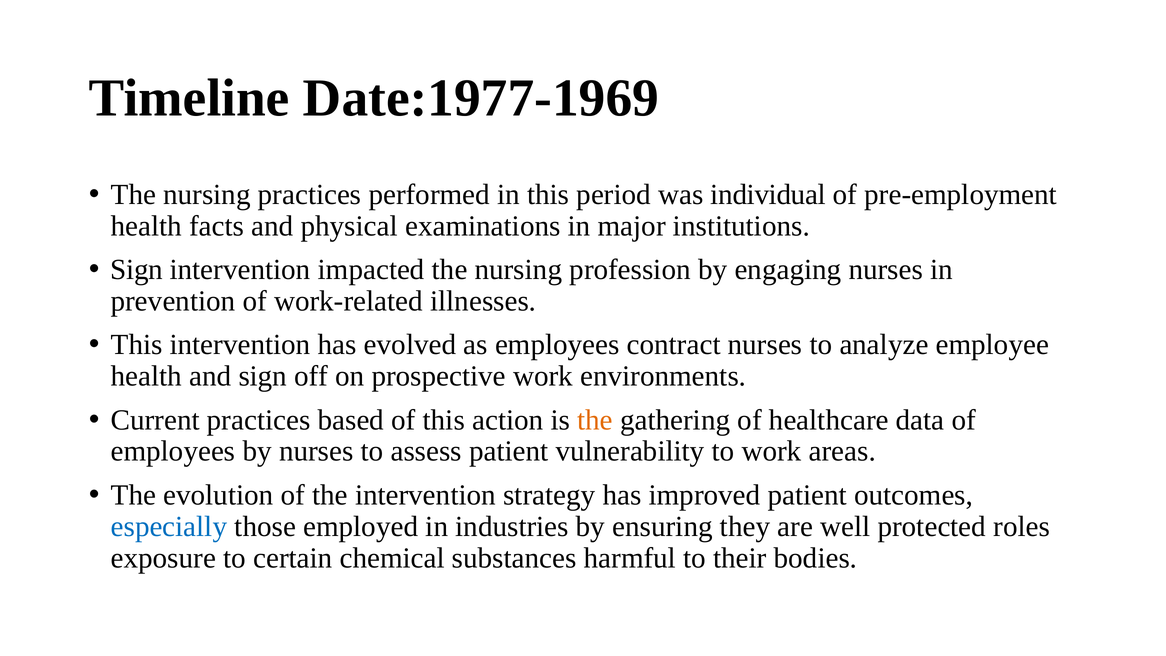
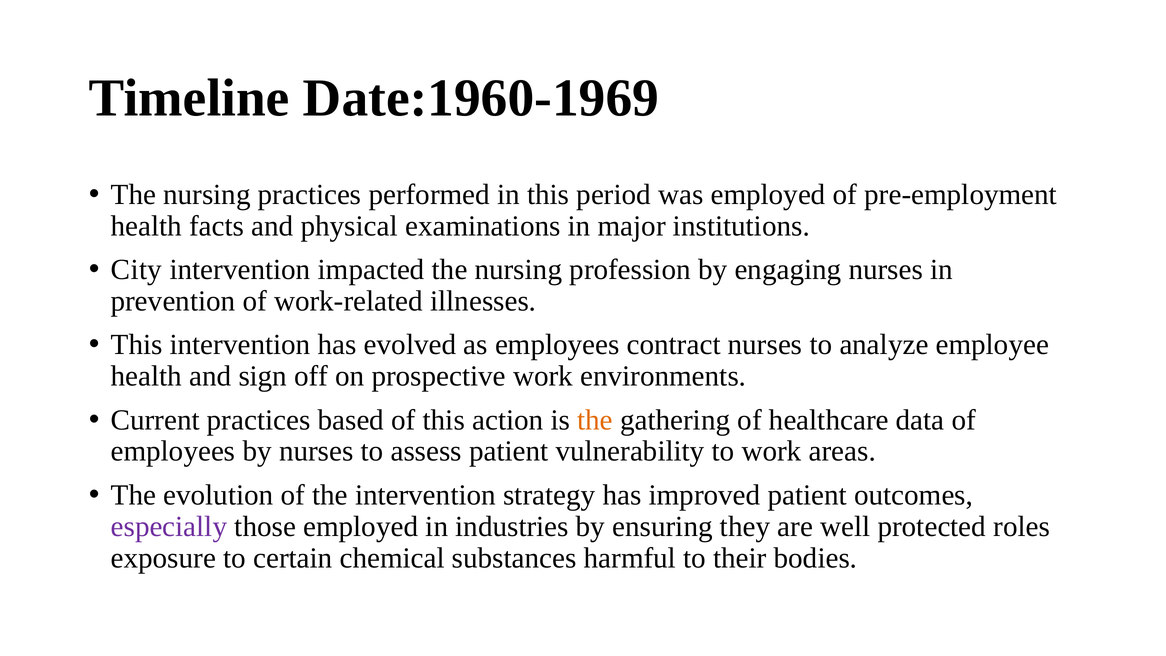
Date:1977-1969: Date:1977-1969 -> Date:1960-1969 (481, 98)
was individual: individual -> employed (768, 195)
Sign: Sign -> City (136, 270)
especially colour: blue -> purple (169, 526)
